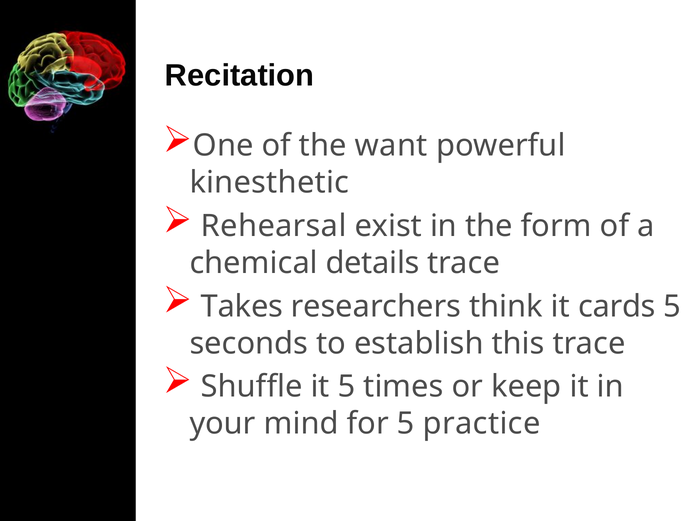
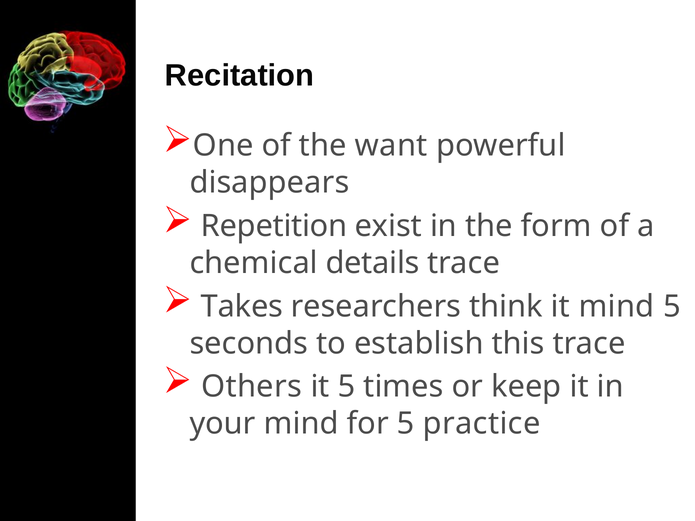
kinesthetic: kinesthetic -> disappears (269, 183)
Rehearsal: Rehearsal -> Repetition (274, 226)
it cards: cards -> mind (617, 306)
Shuffle: Shuffle -> Others (252, 387)
